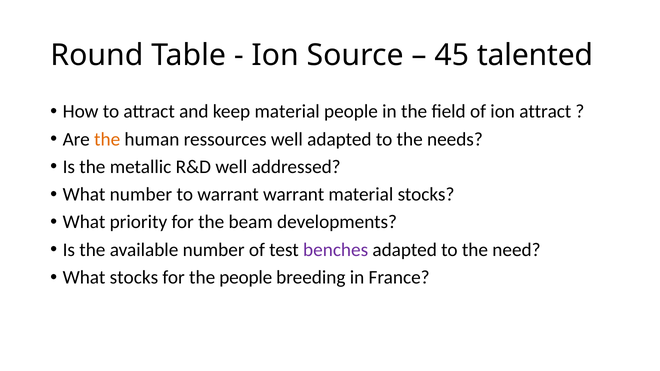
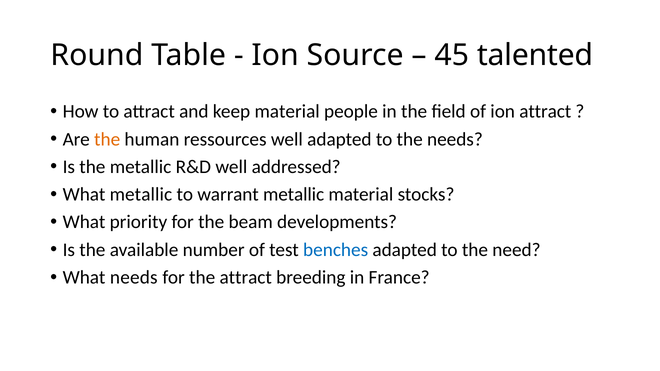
What number: number -> metallic (141, 195)
warrant warrant: warrant -> metallic (294, 195)
benches colour: purple -> blue (336, 250)
What stocks: stocks -> needs (134, 278)
the people: people -> attract (246, 278)
